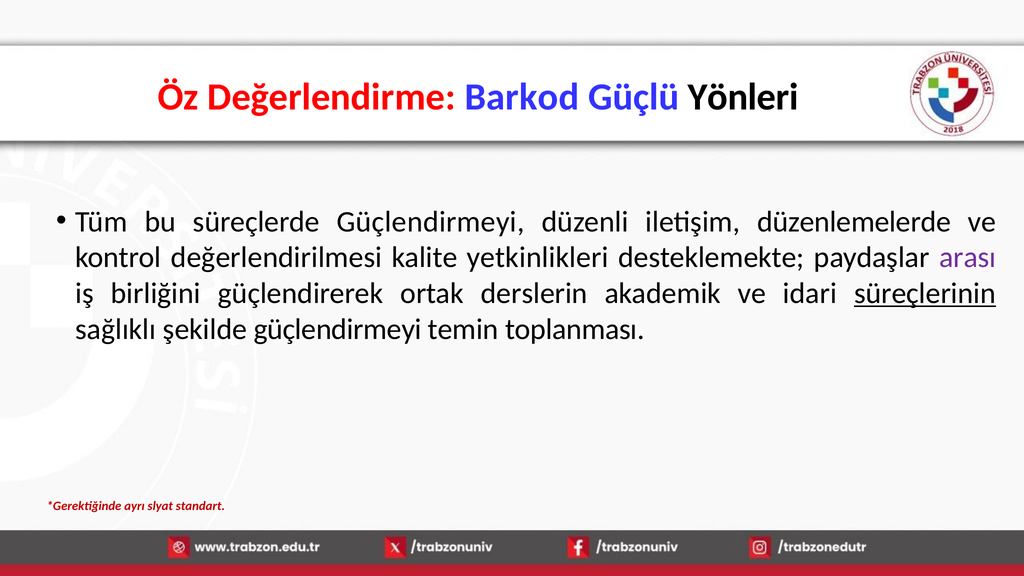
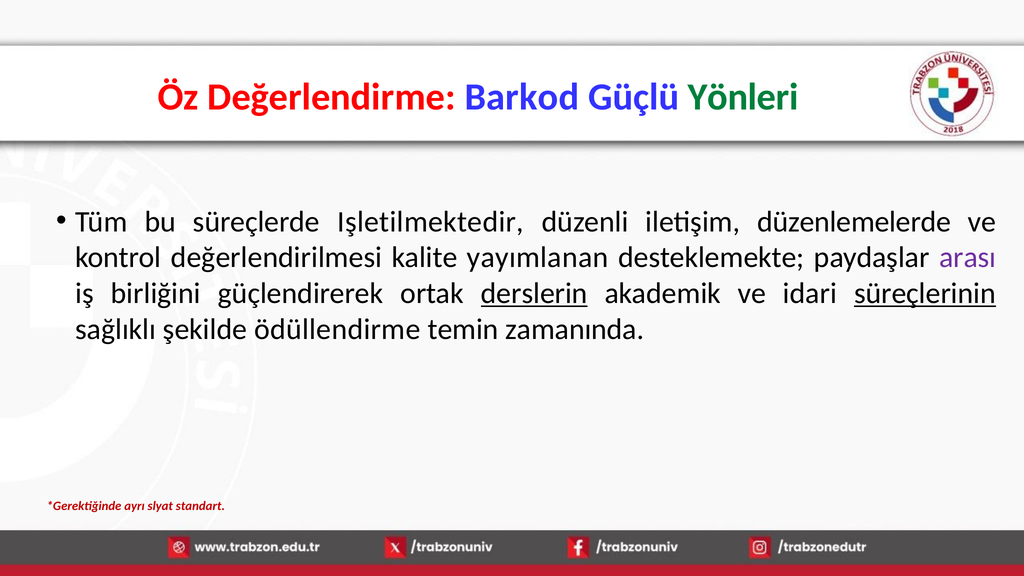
Yönleri colour: black -> green (743, 97)
süreçlerde Güçlendirmeyi: Güçlendirmeyi -> Işletilmektedir (431, 222)
yetkinlikleri: yetkinlikleri -> yayımlanan (538, 258)
derslerin underline: none -> present (534, 293)
şekilde güçlendirmeyi: güçlendirmeyi -> ödüllendirme (337, 329)
toplanması: toplanması -> zamanında (575, 329)
